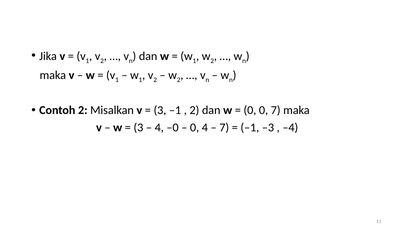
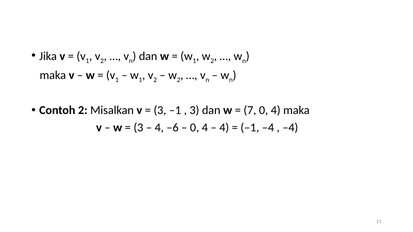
2: 2 -> 3 (194, 110)
0: 0 -> 7 (250, 110)
7: 7 -> 4 (276, 110)
–0: –0 -> –6 (173, 128)
7: 7 -> 4 (224, 128)
–1 –3: –3 -> –4 (268, 128)
